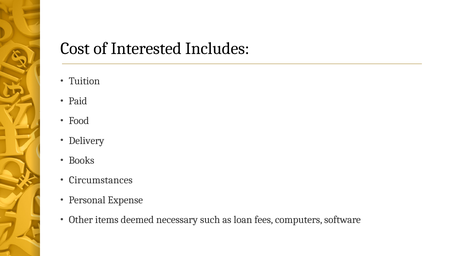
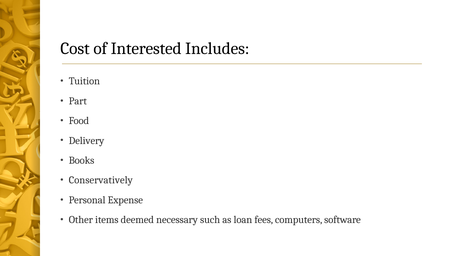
Paid: Paid -> Part (78, 101)
Circumstances: Circumstances -> Conservatively (101, 181)
